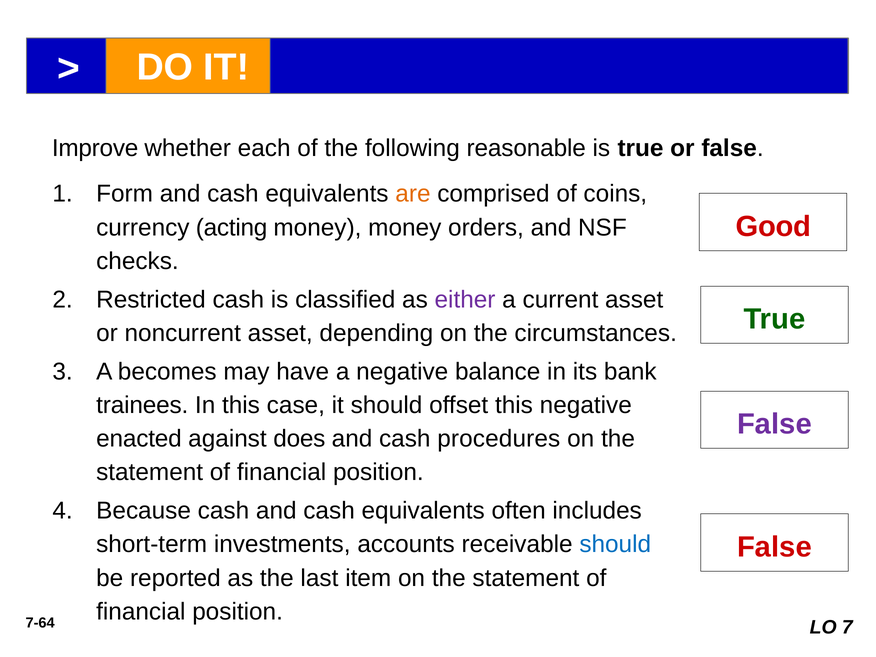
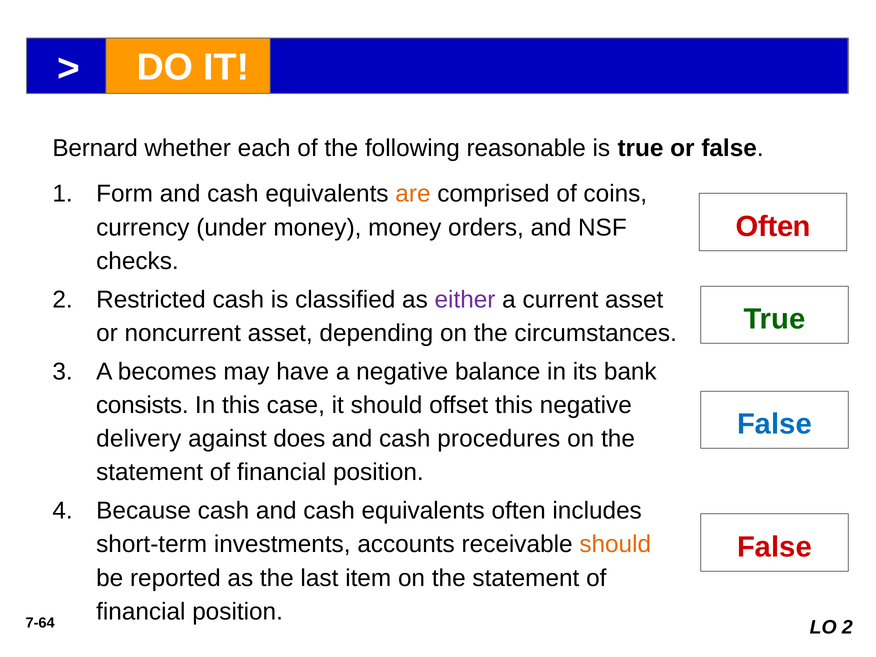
Improve: Improve -> Bernard (95, 148)
Good: Good -> Often (773, 226)
acting: acting -> under (231, 228)
trainees: trainees -> consists (142, 405)
False colour: purple -> blue (774, 424)
enacted: enacted -> delivery (139, 439)
should colour: blue -> orange (615, 544)
LO 7: 7 -> 2 (847, 628)
